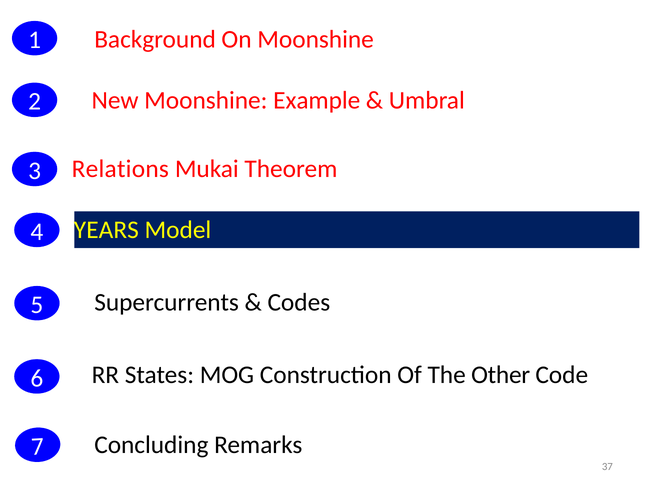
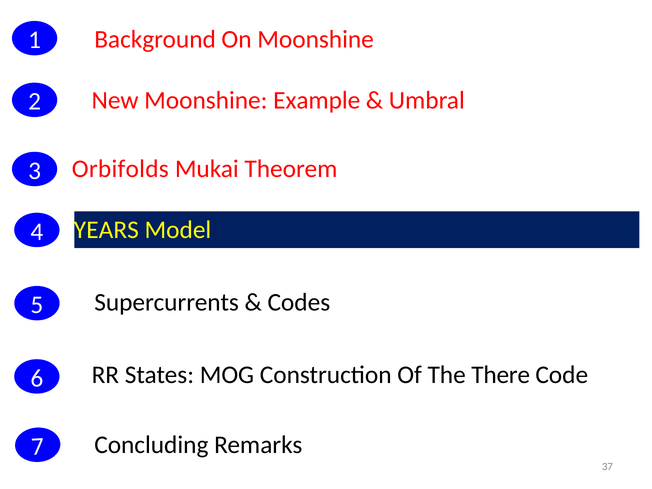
Relations: Relations -> Orbifolds (120, 169)
Other: Other -> There (501, 375)
